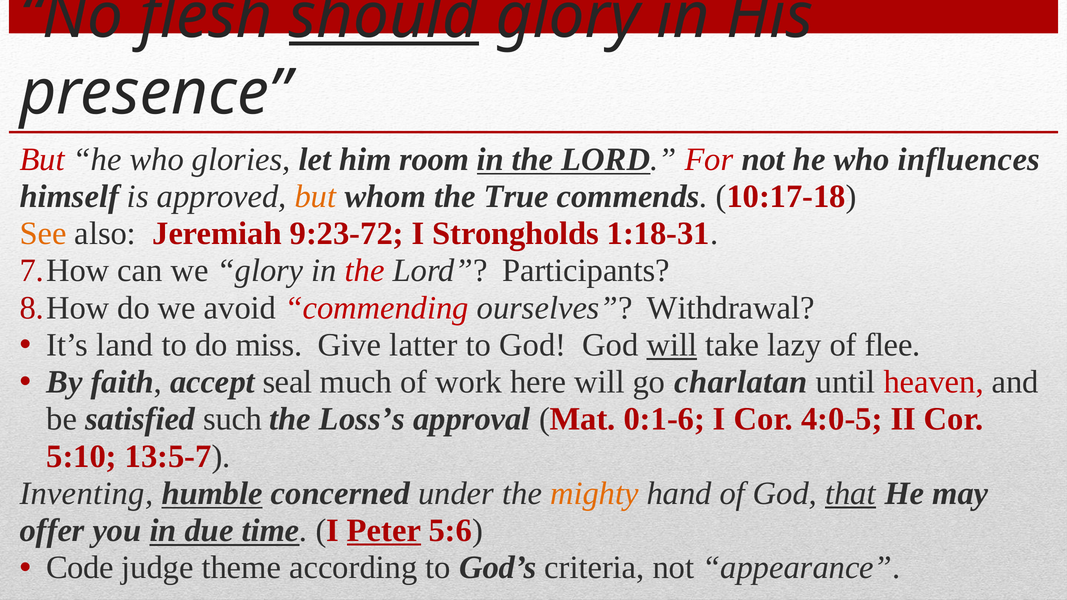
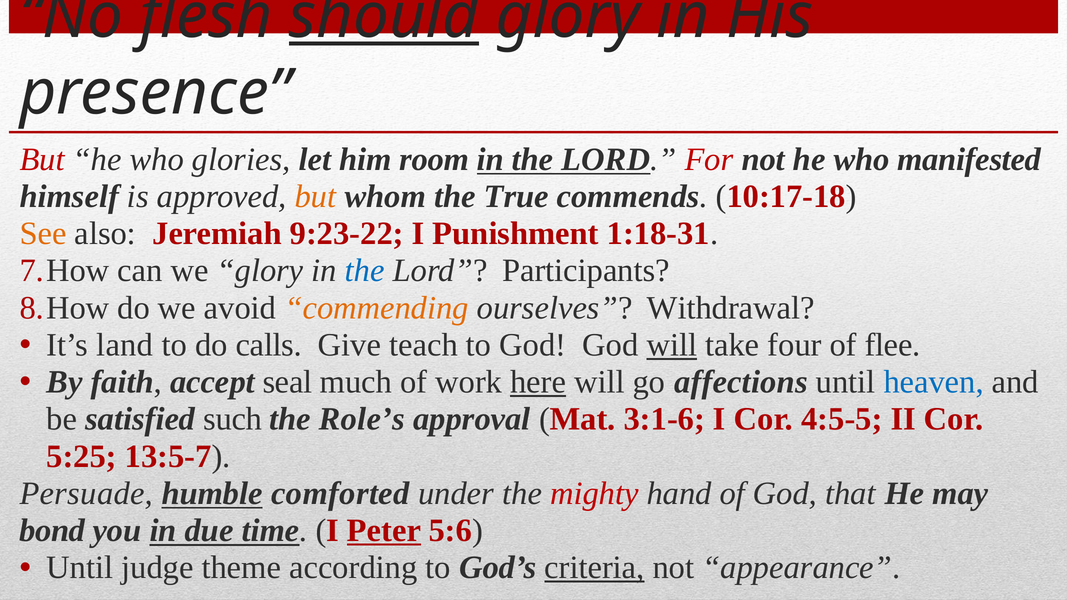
influences: influences -> manifested (969, 159)
9:23-72: 9:23-72 -> 9:23-22 (347, 234)
Strongholds: Strongholds -> Punishment (516, 234)
the colour: red -> blue (365, 271)
commending colour: red -> orange (377, 308)
miss: miss -> calls (269, 345)
latter: latter -> teach (424, 345)
lazy: lazy -> four (795, 345)
here underline: none -> present (538, 382)
charlatan: charlatan -> affections (741, 382)
heaven colour: red -> blue (934, 382)
Loss’s: Loss’s -> Role’s (362, 419)
0:1-6: 0:1-6 -> 3:1-6 (664, 419)
4:0-5: 4:0-5 -> 4:5-5 (842, 419)
5:10: 5:10 -> 5:25 (82, 456)
Inventing: Inventing -> Persuade (86, 494)
concerned: concerned -> comforted (340, 494)
mighty colour: orange -> red (594, 494)
that underline: present -> none (851, 494)
offer: offer -> bond (52, 531)
Code: Code -> Until (80, 568)
criteria underline: none -> present (594, 568)
